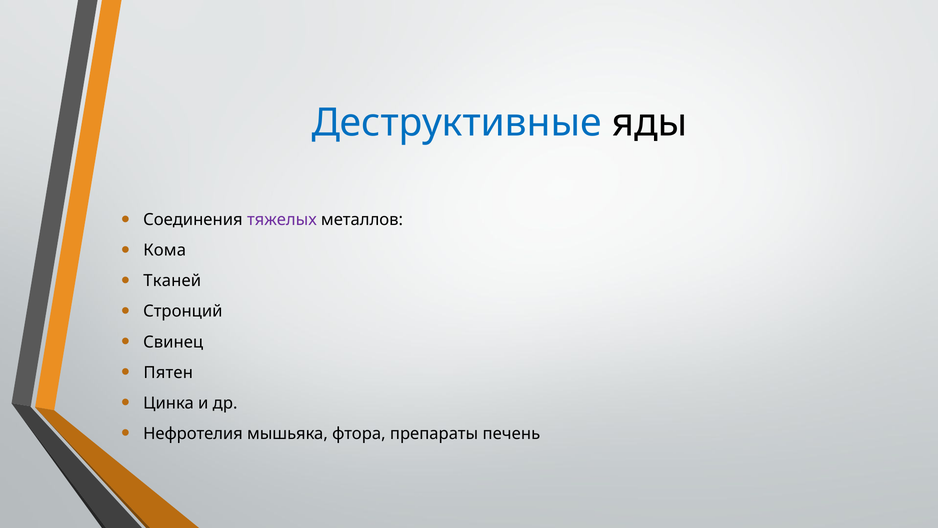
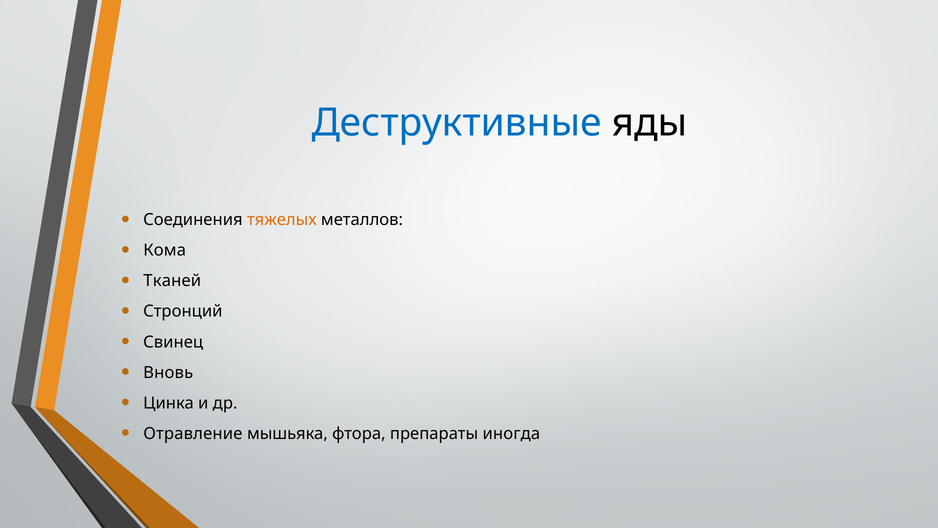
тяжелых colour: purple -> orange (282, 220)
Пятен: Пятен -> Вновь (168, 372)
Нефротелия: Нефротелия -> Отравление (193, 433)
печень: печень -> иногда (511, 433)
